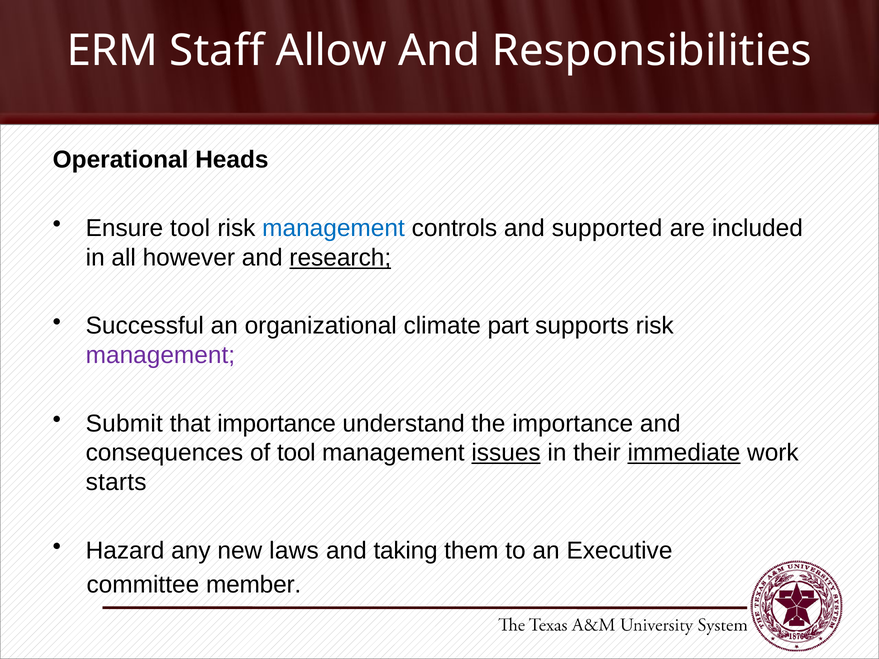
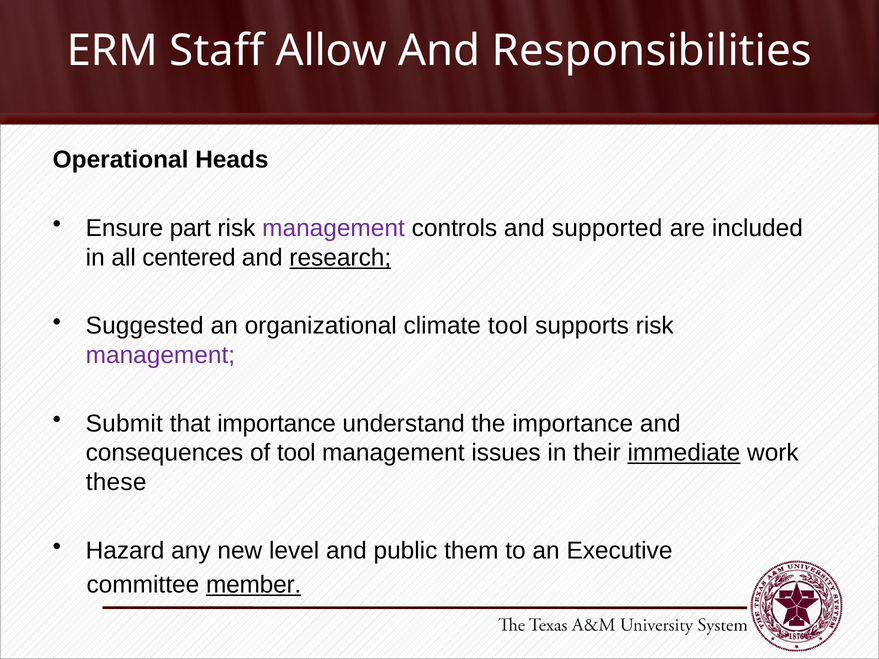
Ensure tool: tool -> part (190, 228)
management colour: blue -> purple (333, 228)
however: however -> centered (189, 258)
Successful: Successful -> Suggested (145, 326)
climate part: part -> tool (508, 326)
issues underline: present -> none (506, 453)
starts: starts -> these (116, 482)
laws: laws -> level (294, 551)
taking: taking -> public (405, 551)
member underline: none -> present (254, 585)
